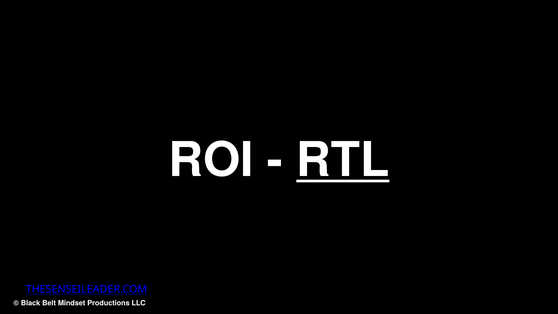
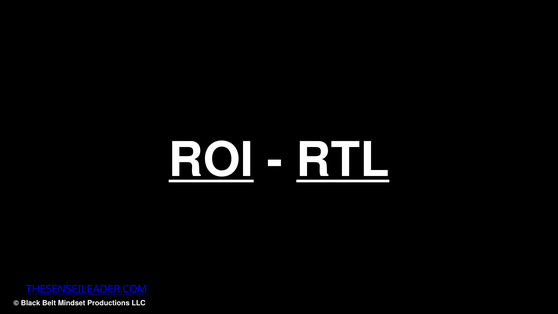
ROI underline: none -> present (211, 160)
